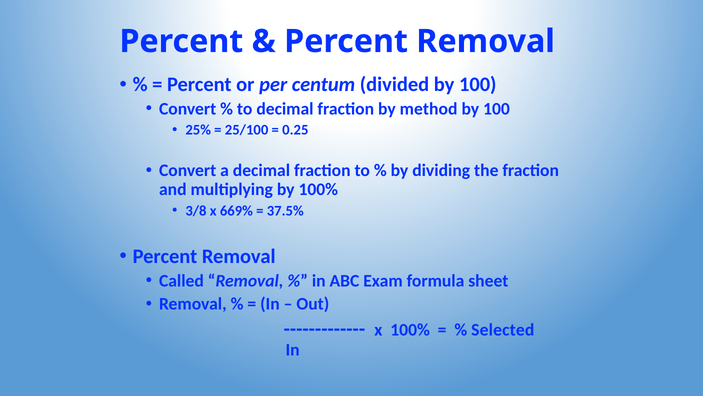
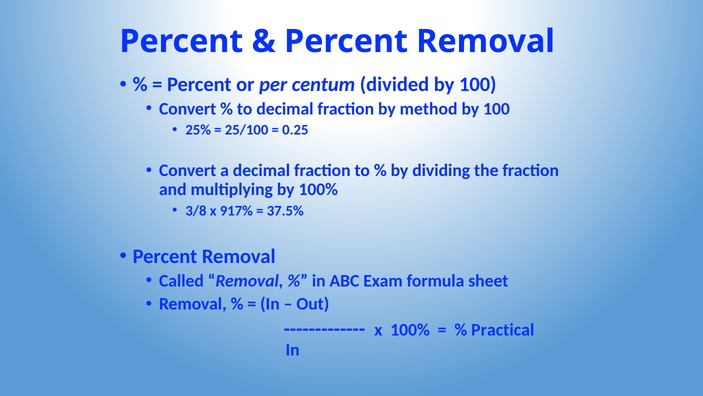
669%: 669% -> 917% (236, 210)
Selected: Selected -> Practical (503, 330)
